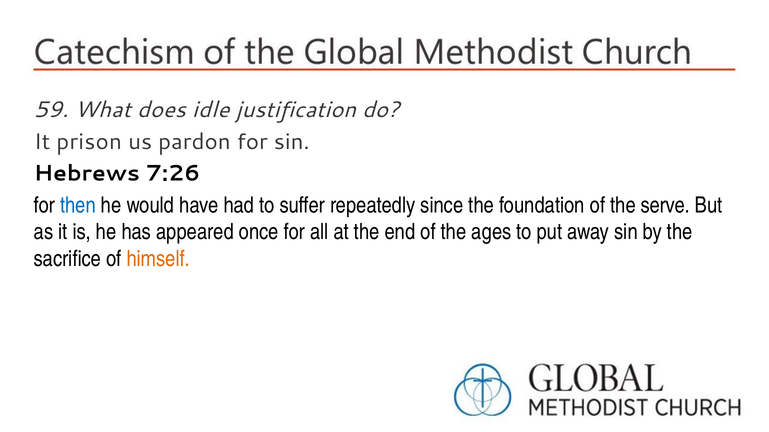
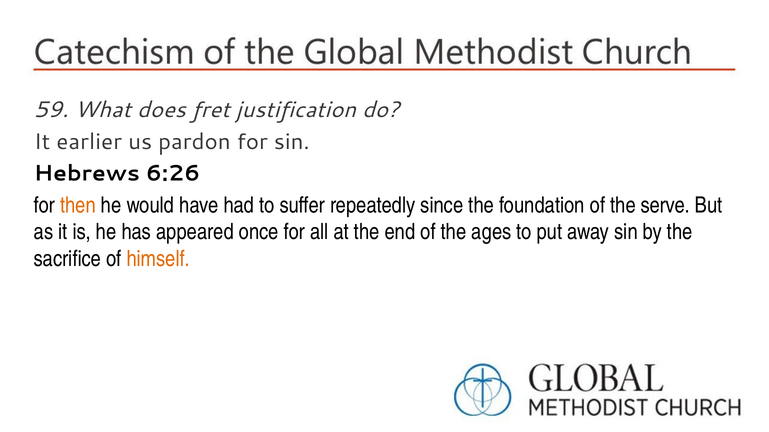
idle: idle -> fret (211, 110)
prison: prison -> earlier (89, 142)
7:26: 7:26 -> 6:26 (173, 174)
then colour: blue -> orange (78, 205)
